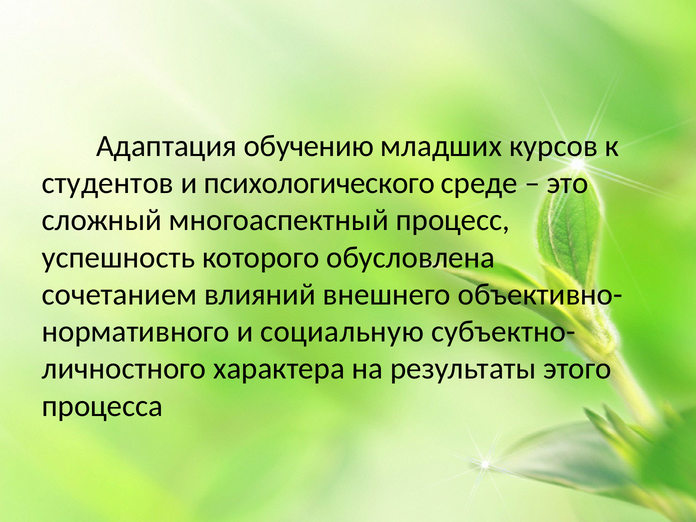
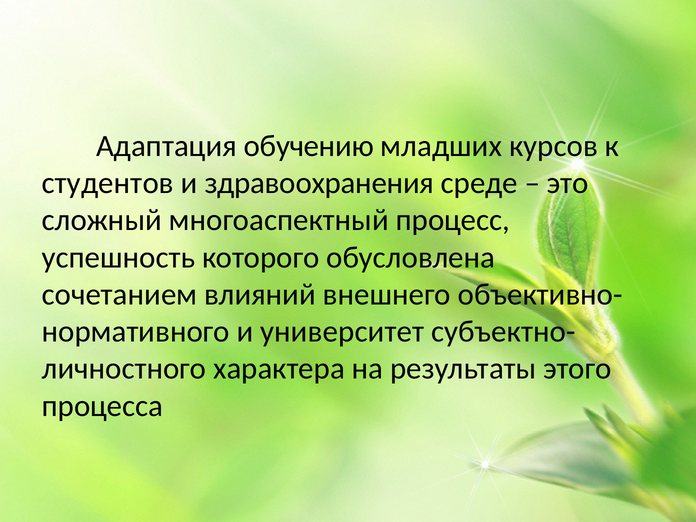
психологического: психологического -> здравоохранения (319, 183)
социальную: социальную -> университет (342, 332)
